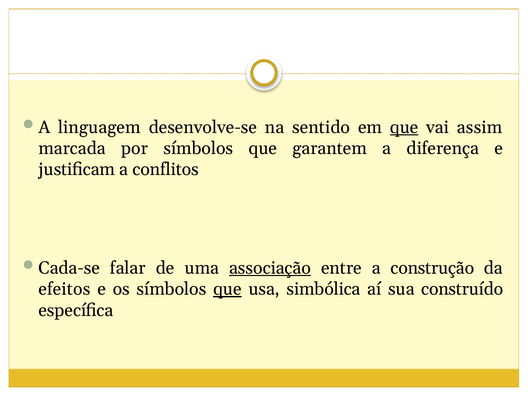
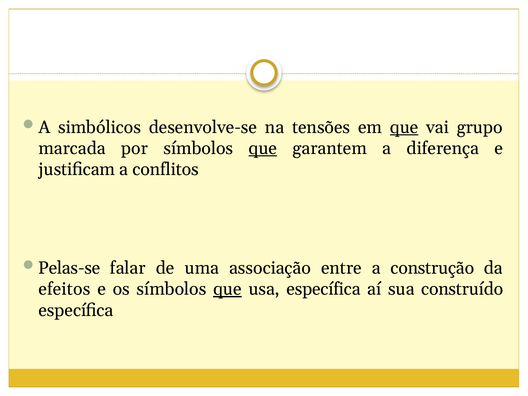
linguagem: linguagem -> simbólicos (100, 127)
sentido: sentido -> tensões (321, 127)
assim: assim -> grupo (480, 127)
que underline: none -> present (263, 148)
Cada-se: Cada-se -> Pelas-se (69, 268)
associação underline: present -> none (270, 268)
usa simbólica: simbólica -> específica (324, 289)
